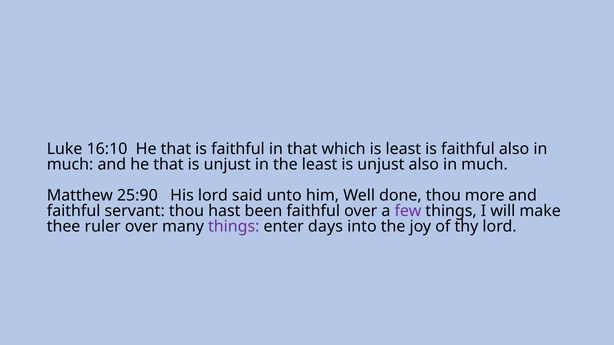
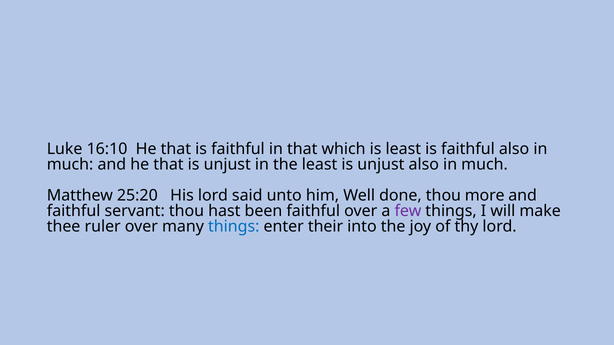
25:90: 25:90 -> 25:20 (137, 196)
things colour: purple -> blue (234, 227)
days: days -> their (326, 227)
